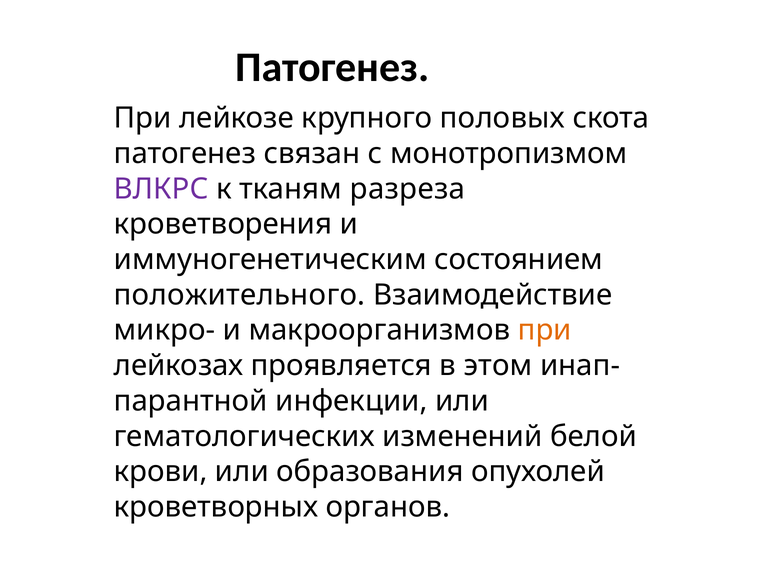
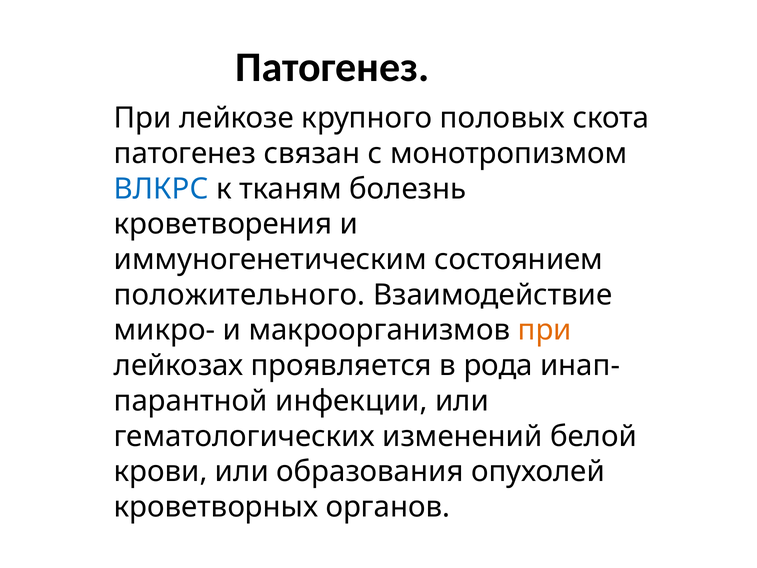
ВЛКРС colour: purple -> blue (161, 189)
разреза: разреза -> болезнь (408, 189)
этом: этом -> рода (498, 365)
